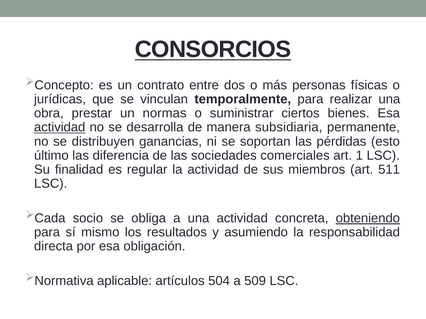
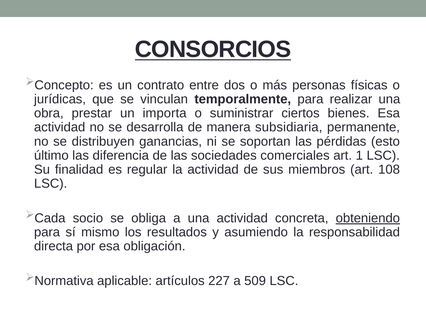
normas: normas -> importa (165, 114)
actividad underline: present -> none (60, 128)
511: 511 -> 108 (389, 170)
504: 504 -> 227 (219, 281)
